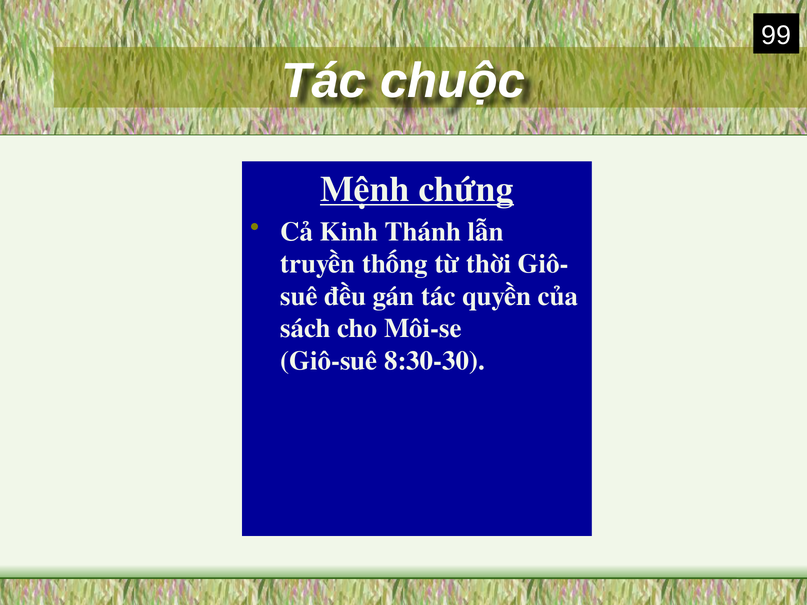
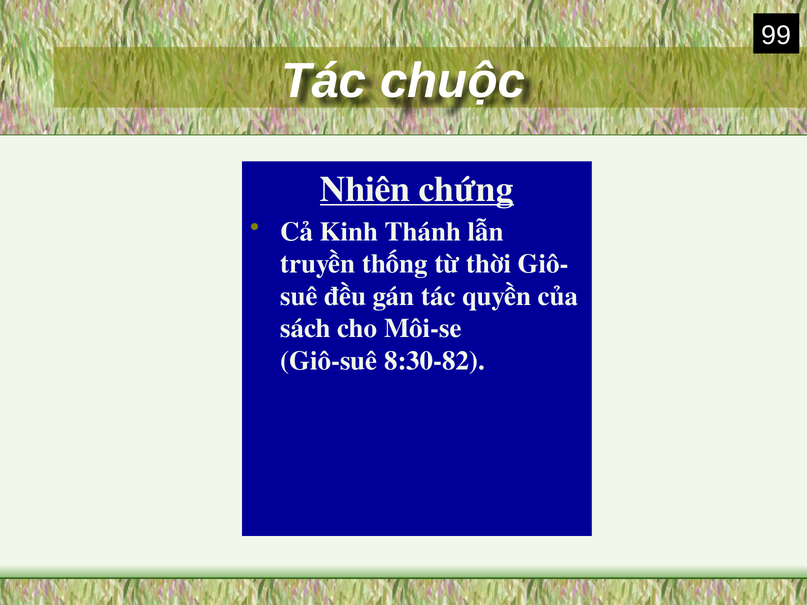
Mệnh: Mệnh -> Nhiên (365, 189)
8:30-30: 8:30-30 -> 8:30-82 (435, 361)
